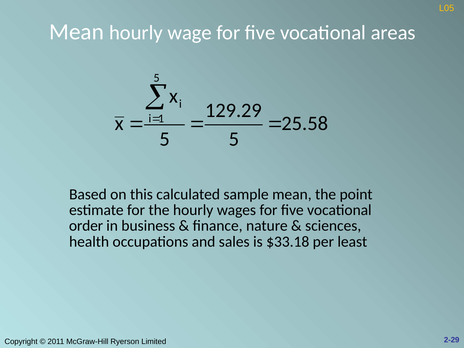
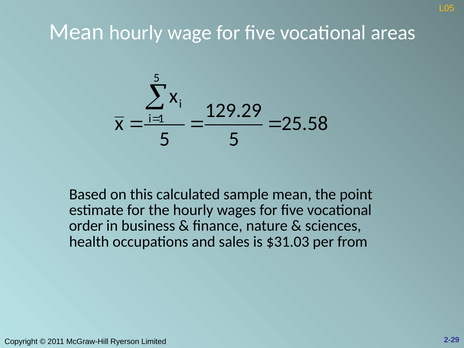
$33.18: $33.18 -> $31.03 (288, 242)
least: least -> from (352, 242)
